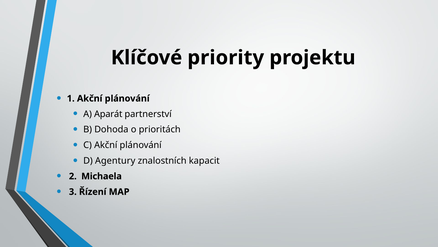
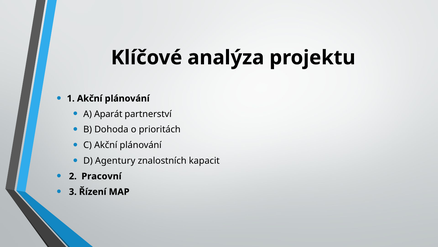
priority: priority -> analýza (226, 58)
Michaela: Michaela -> Pracovní (101, 176)
